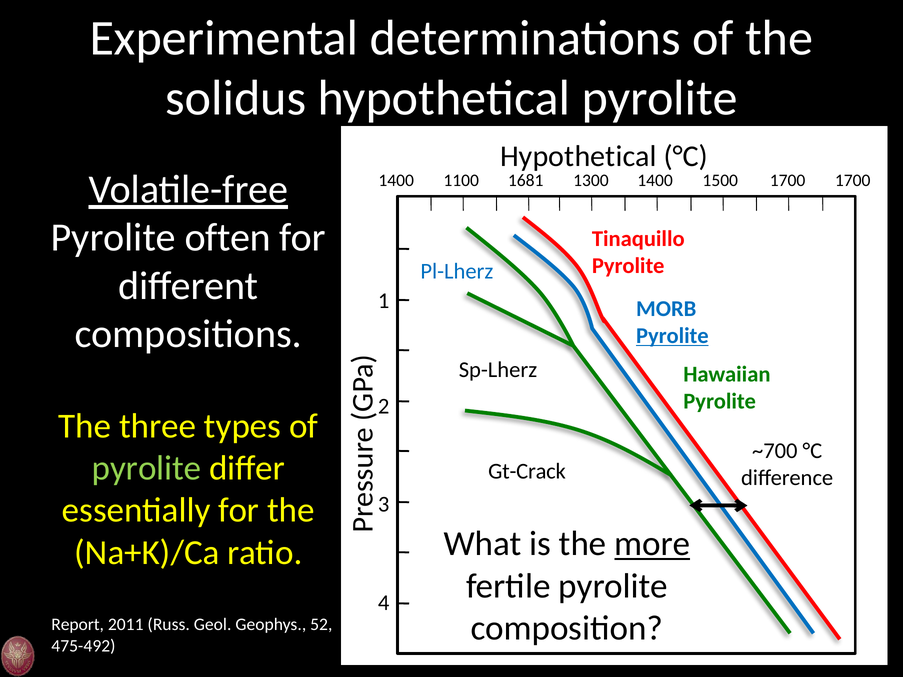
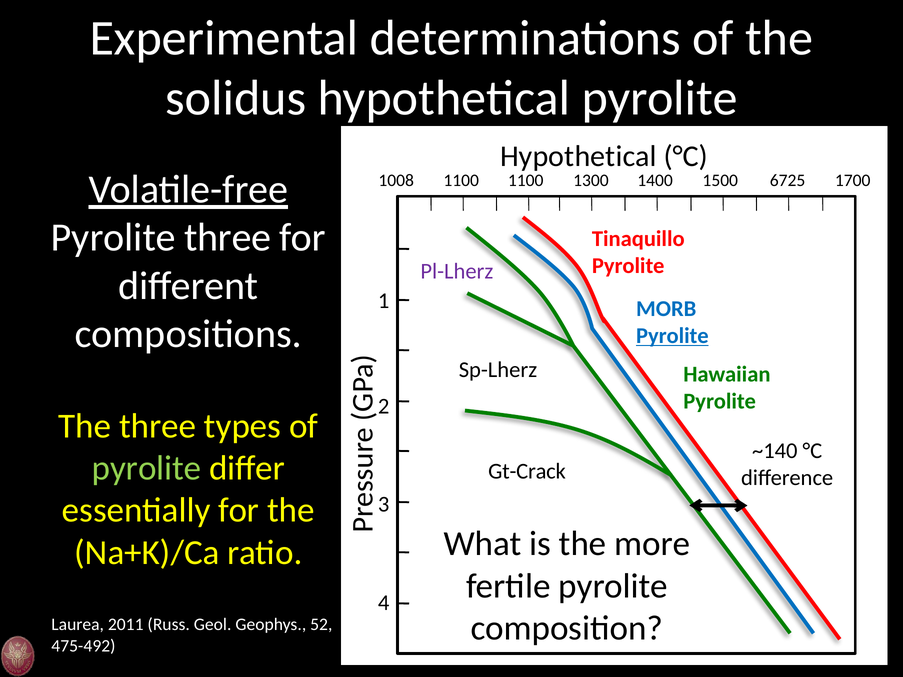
1400: 1400 -> 1008 (396, 180)
1100 1681: 1681 -> 1100 (526, 180)
1500 1700: 1700 -> 6725 (788, 180)
Pyrolite often: often -> three (228, 238)
Pl-Lherz colour: blue -> purple (457, 271)
~700: ~700 -> ~140 (775, 451)
more underline: present -> none (652, 544)
Report: Report -> Laurea (78, 625)
